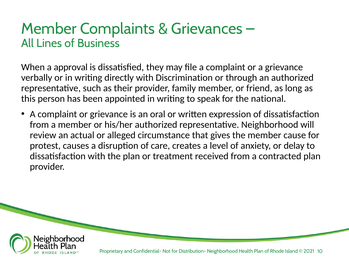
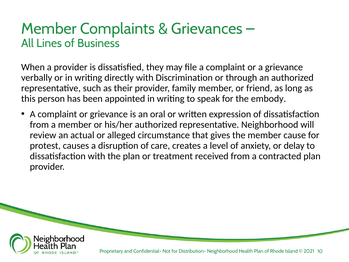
a approval: approval -> provider (71, 67)
national: national -> embody (268, 99)
